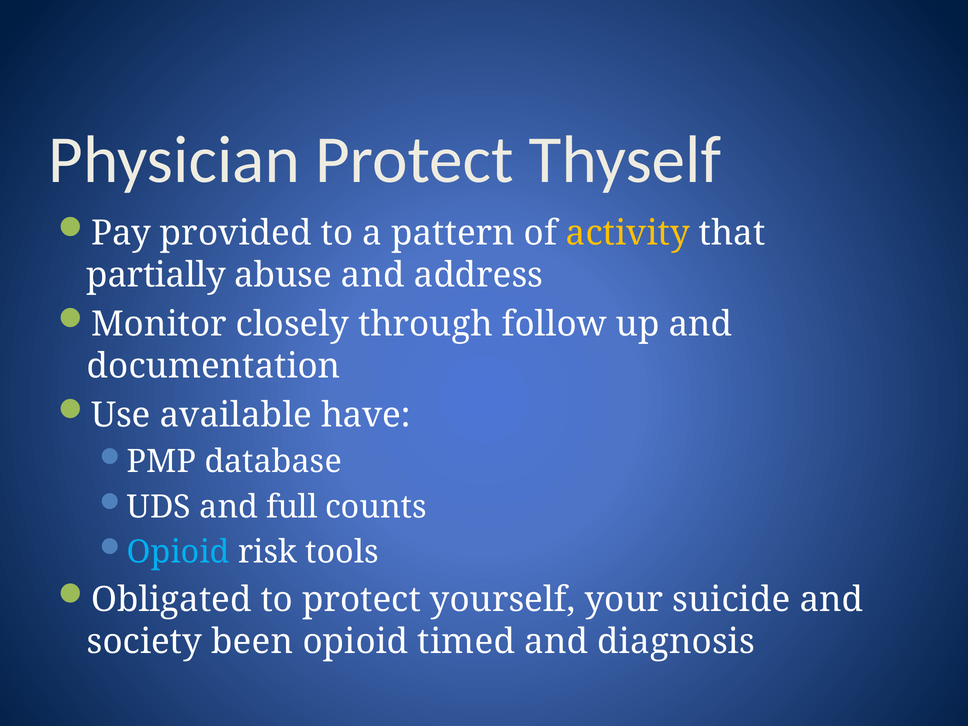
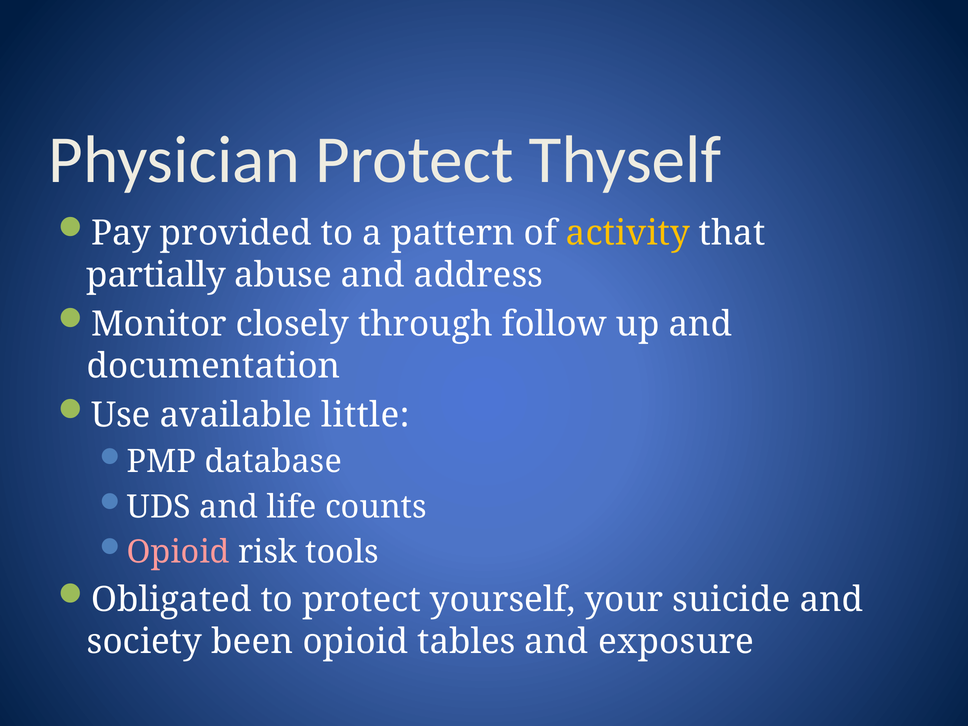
have: have -> little (366, 415)
full: full -> life (292, 507)
Opioid colour: light blue -> pink (178, 552)
timed: timed -> tables (467, 642)
diagnosis: diagnosis -> exposure (676, 642)
